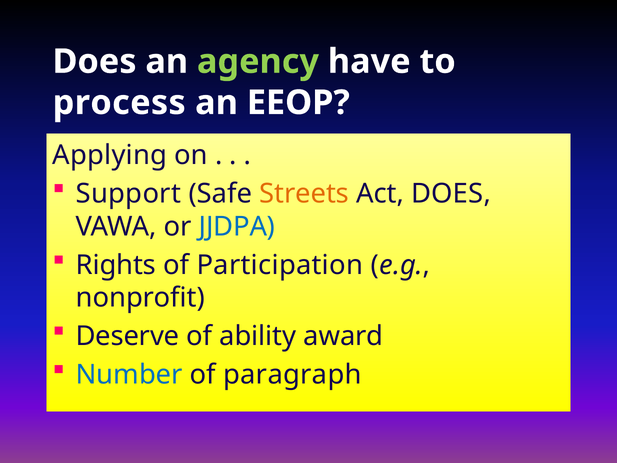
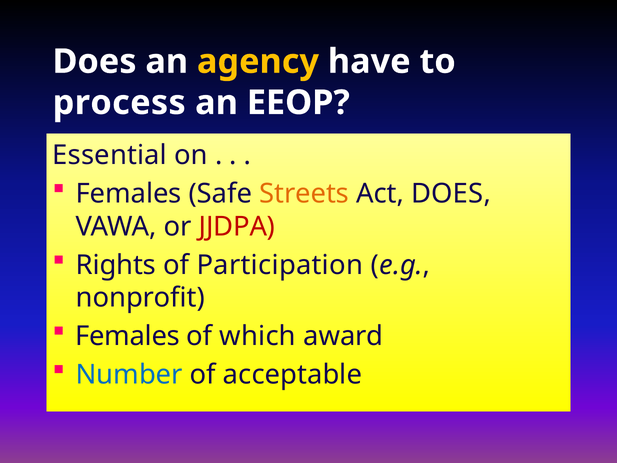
agency colour: light green -> yellow (258, 62)
Applying: Applying -> Essential (110, 155)
Support: Support -> Females (129, 194)
JJDPA colour: blue -> red (237, 226)
Deserve: Deserve -> Females (127, 336)
ability: ability -> which (258, 336)
paragraph: paragraph -> acceptable (293, 375)
